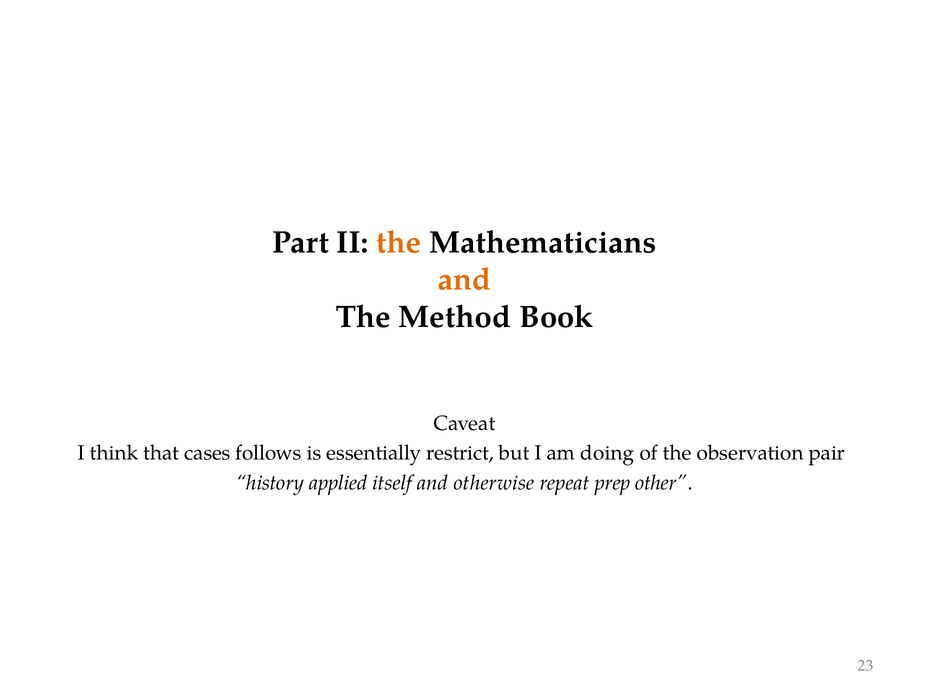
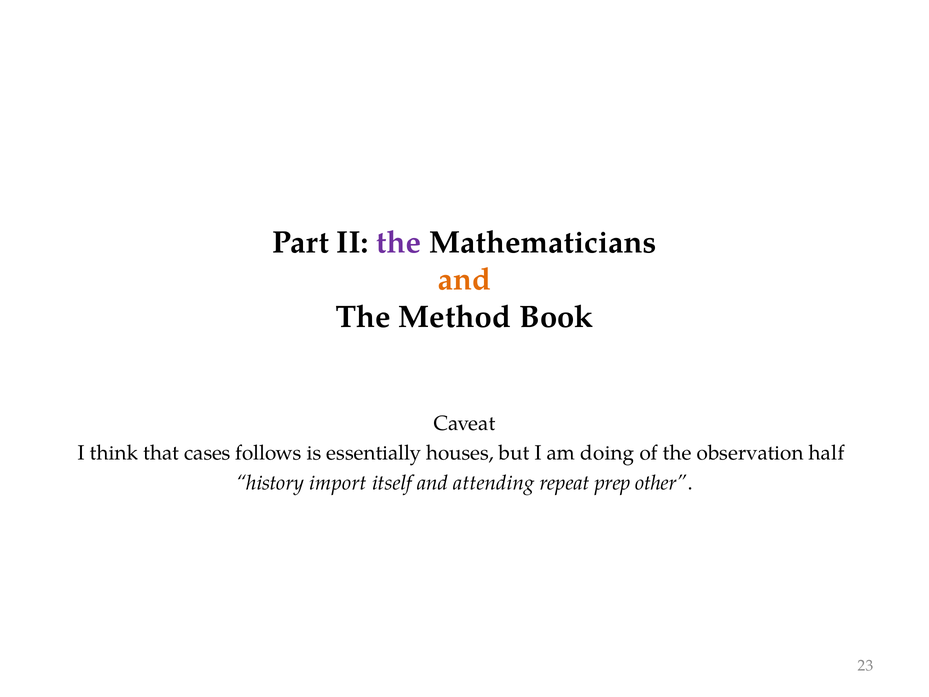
the colour: orange -> purple (399, 242)
restrict: restrict -> houses (460, 453)
pair: pair -> half (827, 453)
applied: applied -> import (338, 483)
otherwise: otherwise -> attending (494, 483)
